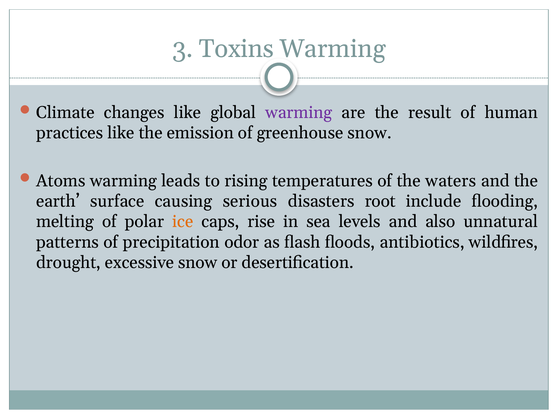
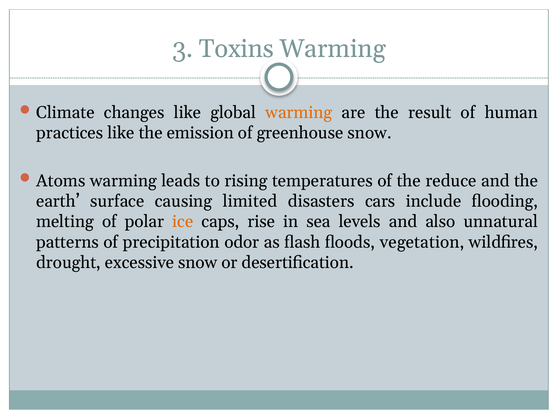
warming colour: purple -> orange (299, 112)
waters: waters -> reduce (451, 180)
serious: serious -> limited (250, 201)
root: root -> cars (380, 201)
antibiotics: antibiotics -> vegetation (422, 242)
